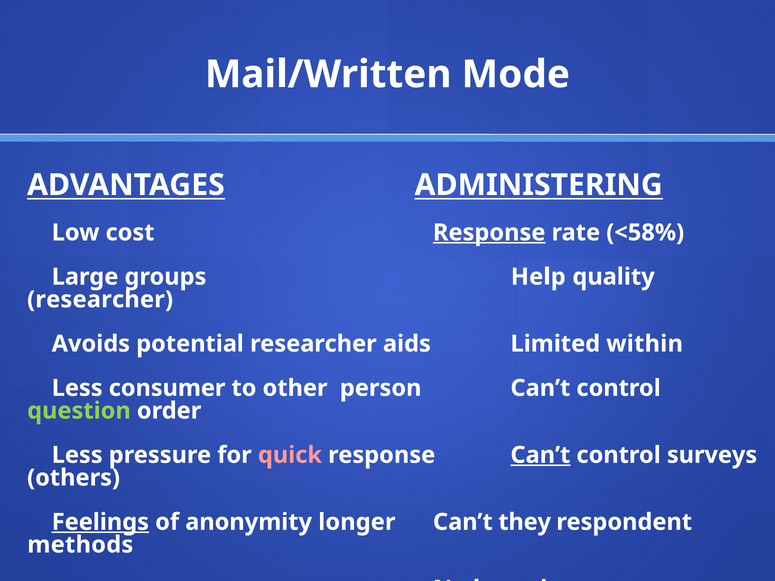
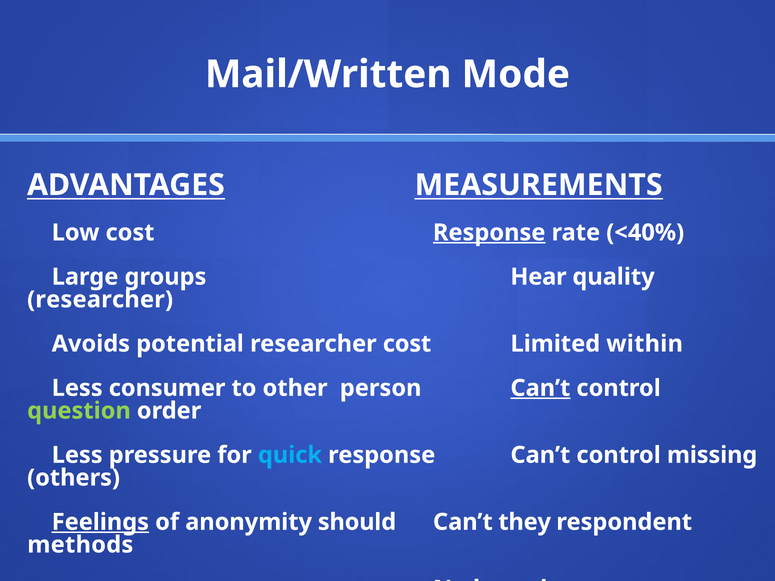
ADMINISTERING: ADMINISTERING -> MEASUREMENTS (539, 185)
<58%: <58% -> <40% (645, 233)
Help: Help -> Hear (538, 277)
researcher aids: aids -> cost (407, 344)
Can’t underline: none -> present (540, 388)
quick colour: pink -> light blue (290, 455)
Can’t underline: present -> none (540, 455)
surveys: surveys -> missing (712, 455)
longer: longer -> should (357, 522)
